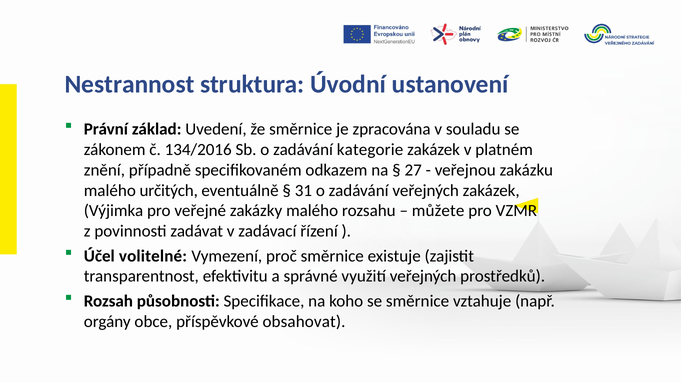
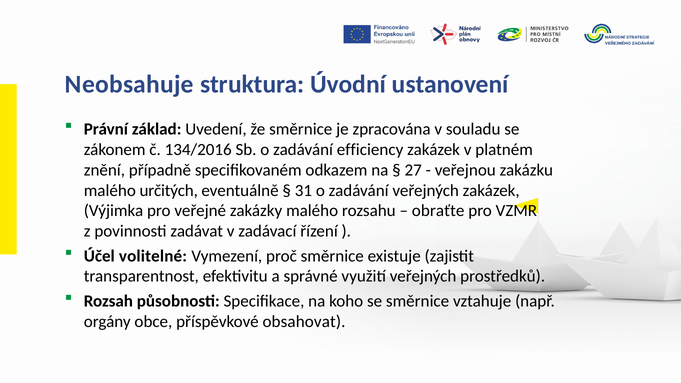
Nestrannost: Nestrannost -> Neobsahuje (129, 84)
kategorie: kategorie -> efficiency (370, 150)
můžete: můžete -> obraťte (438, 211)
